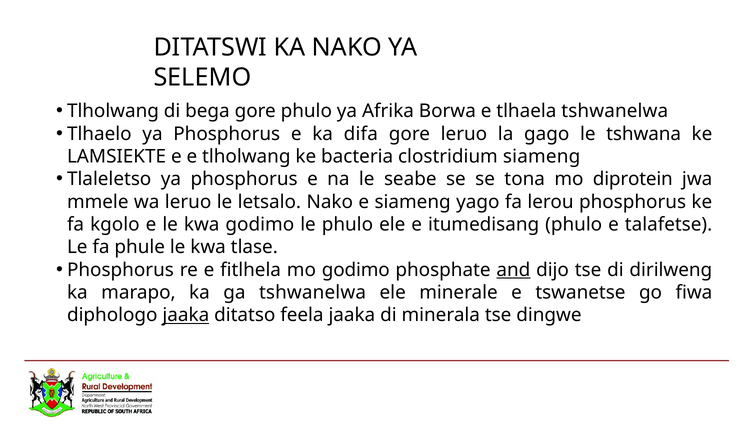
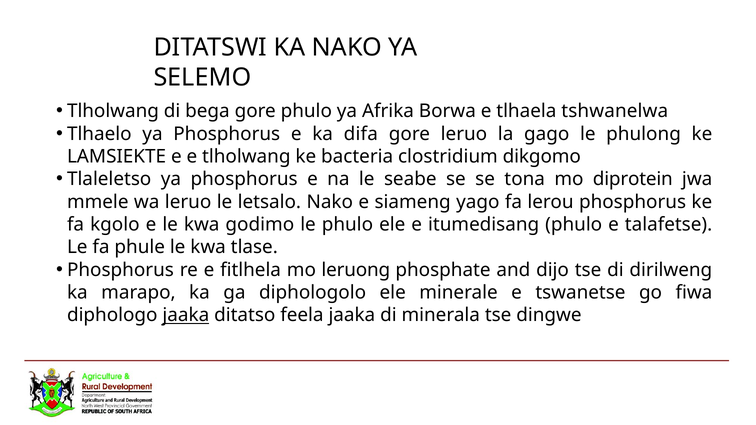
tshwana: tshwana -> phulong (644, 134)
clostridium siameng: siameng -> dikgomo (542, 157)
mo godimo: godimo -> leruong (356, 270)
and underline: present -> none (513, 270)
ga tshwanelwa: tshwanelwa -> diphologolo (313, 293)
